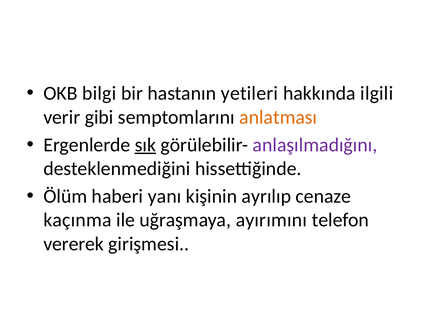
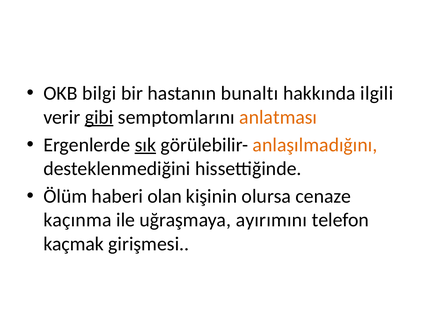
yetileri: yetileri -> bunaltı (249, 93)
gibi underline: none -> present (99, 117)
anlaşılmadığını colour: purple -> orange (315, 145)
yanı: yanı -> olan (165, 196)
ayrılıp: ayrılıp -> olursa (266, 196)
vererek: vererek -> kaçmak (74, 244)
